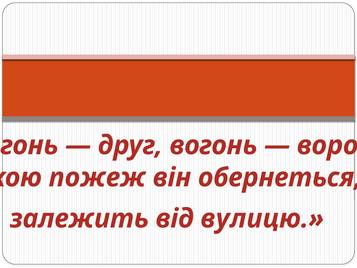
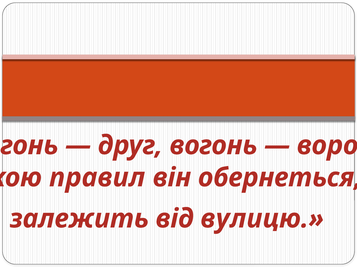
пожеж: пожеж -> правил (97, 177)
